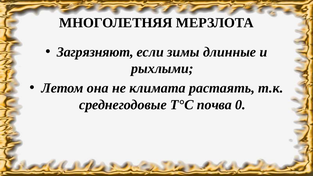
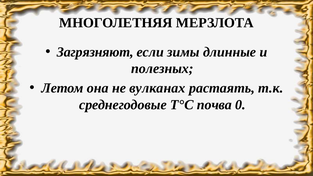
рыхлыми: рыхлыми -> полезных (162, 69)
климата: климата -> вулканах (157, 88)
